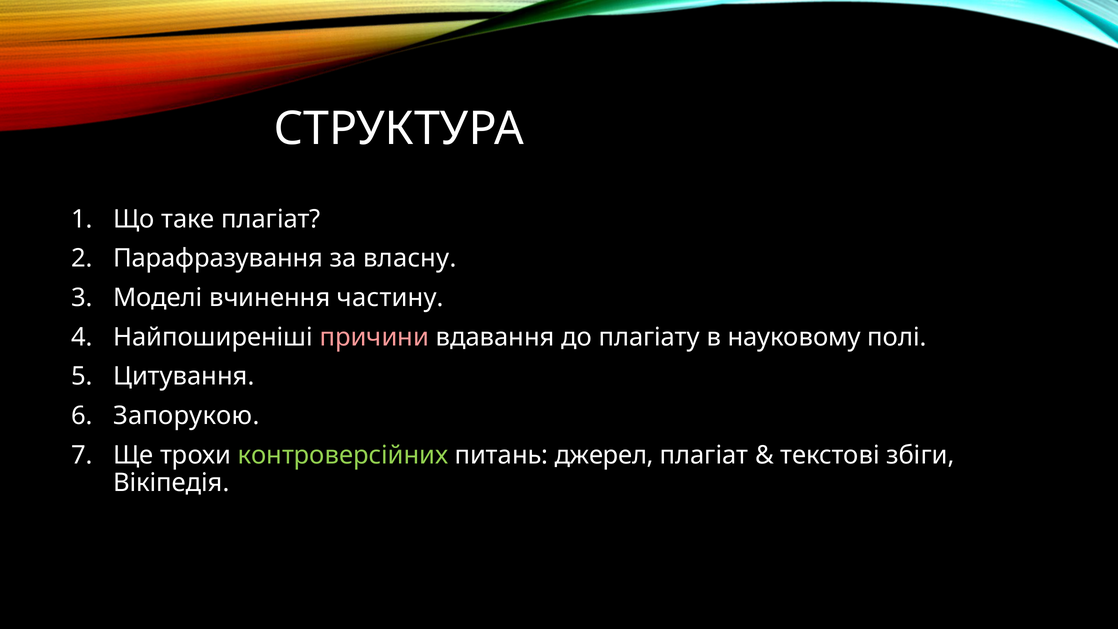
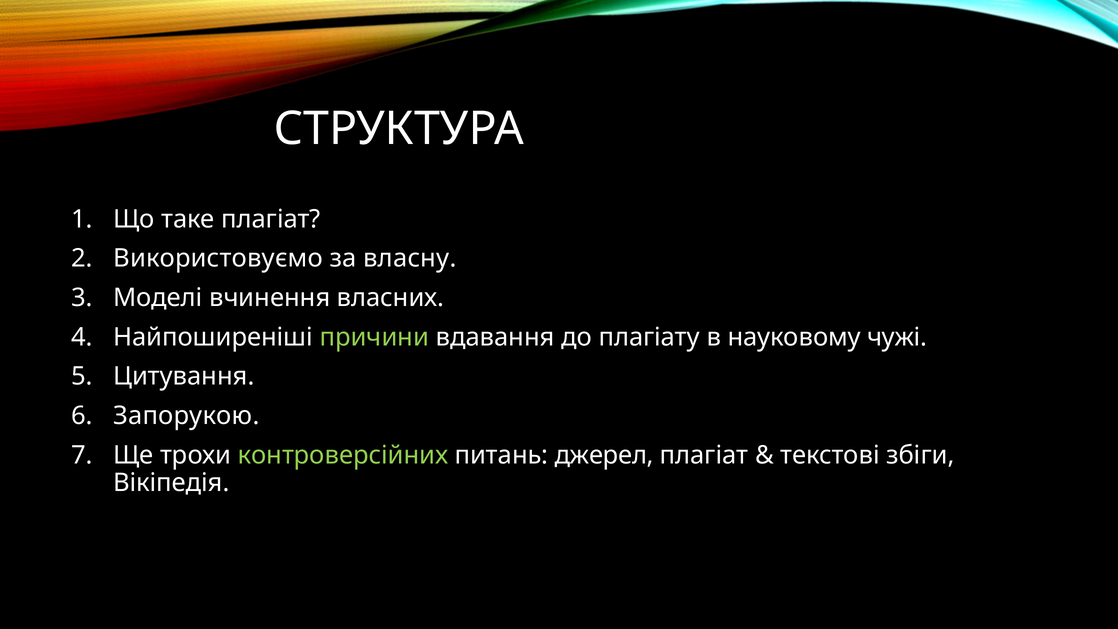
Парафразування: Парафразування -> Використовуємо (218, 258)
частину: частину -> власних (391, 298)
причини colour: pink -> light green (374, 337)
полі: полі -> чужі (897, 337)
